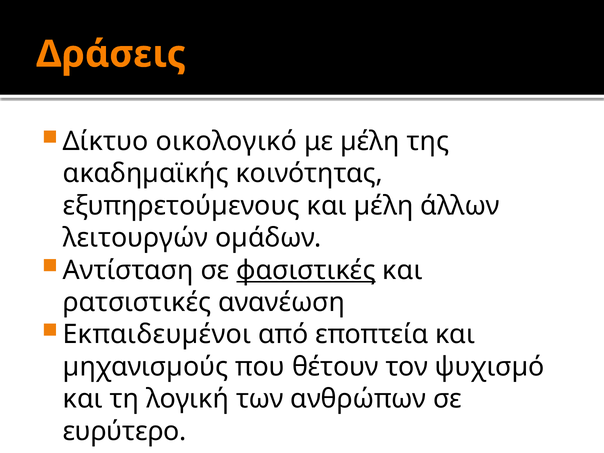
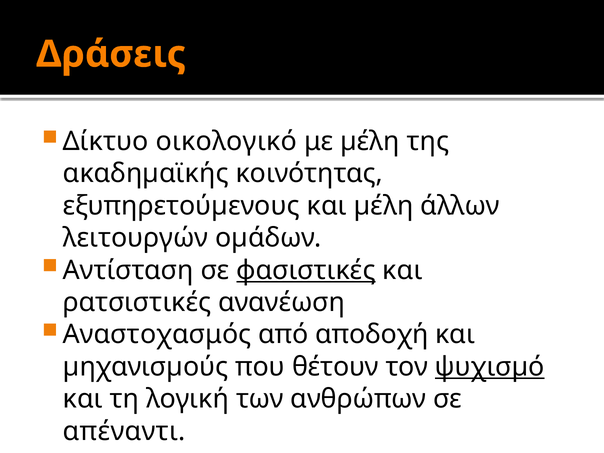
Εκπαιδευµένοι: Εκπαιδευµένοι -> Αναστοχασμός (157, 335)
εποπτεία: εποπτεία -> αποδοχή (372, 335)
ψυχισµό underline: none -> present (490, 367)
ευρύτερο: ευρύτερο -> απέναντι (124, 431)
